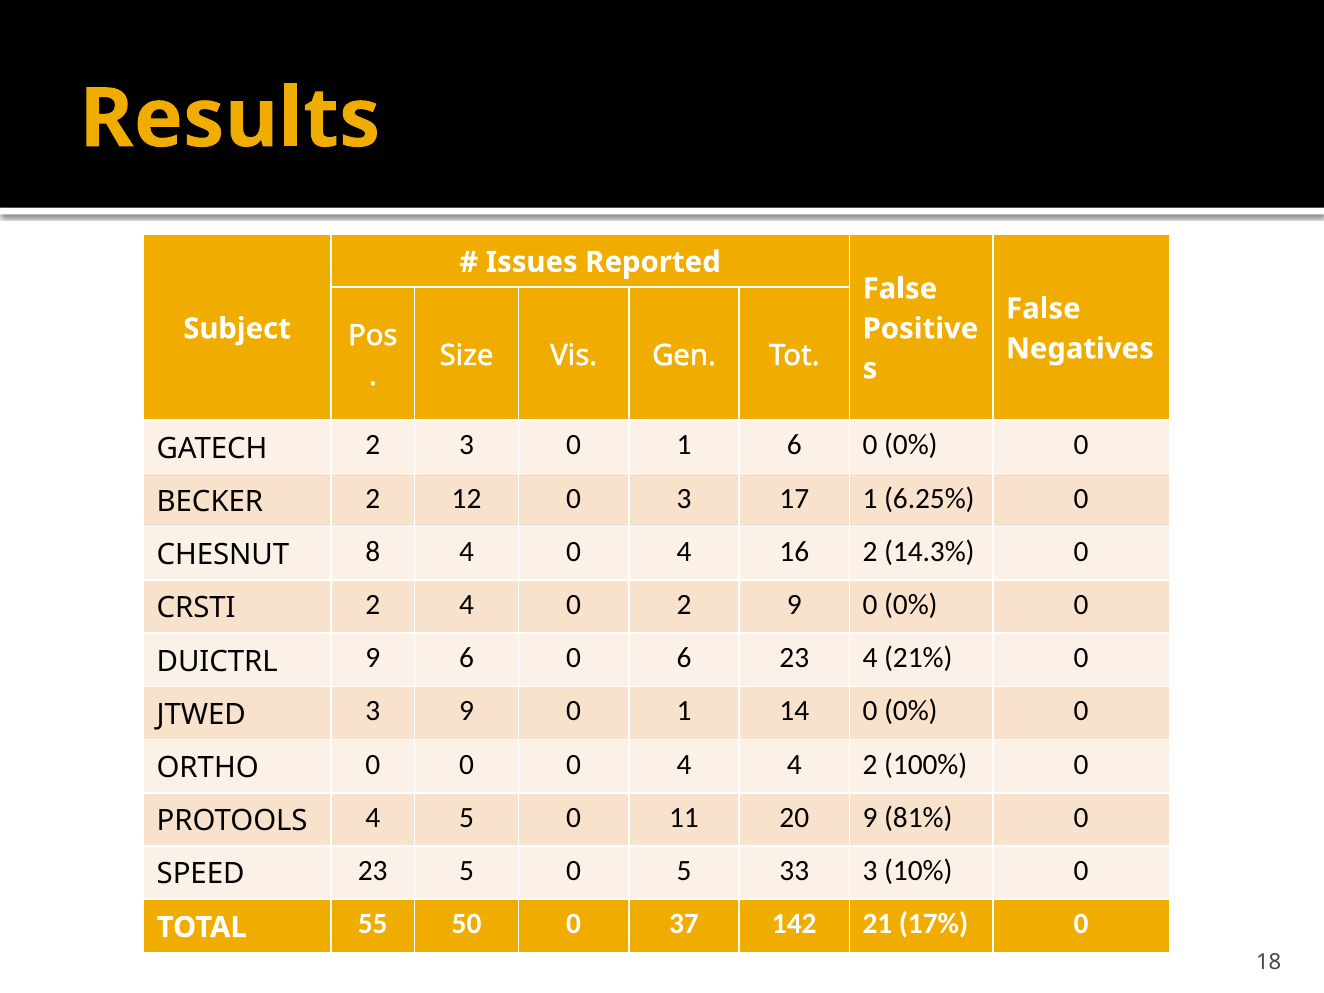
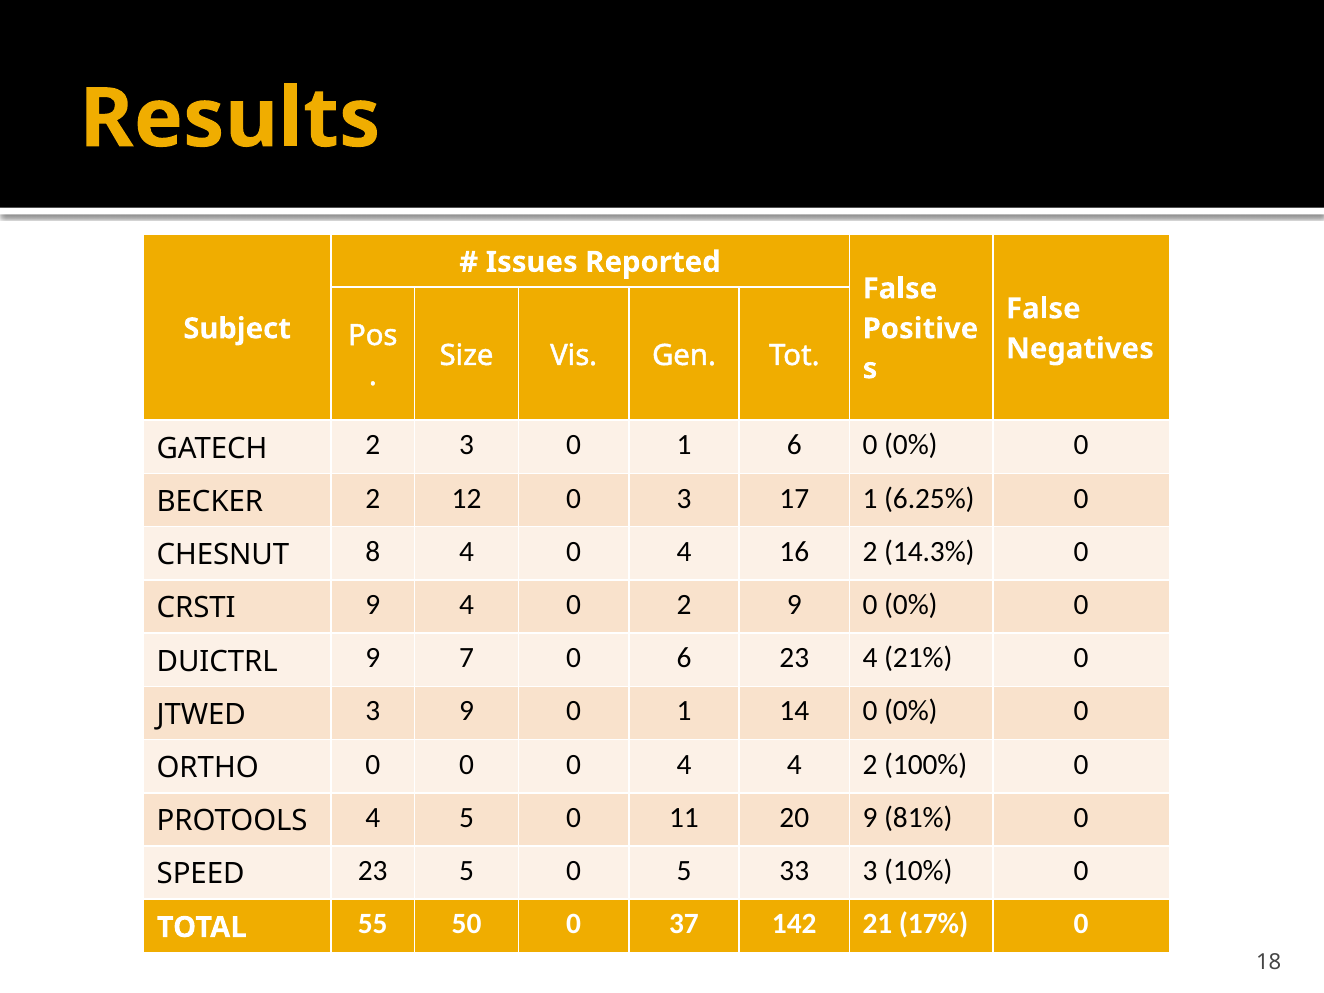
CRSTI 2: 2 -> 9 (373, 605)
9 6: 6 -> 7 (467, 658)
